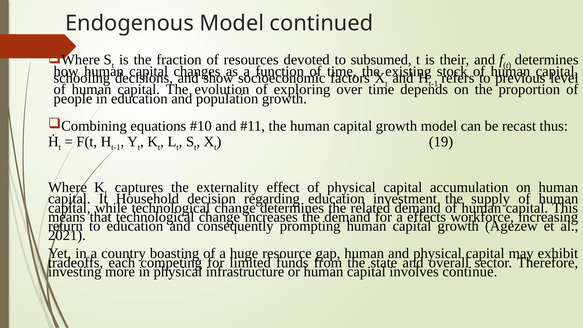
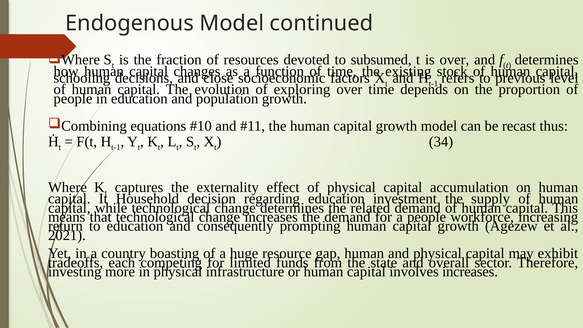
is their: their -> over (454, 60)
show: show -> close (218, 78)
19: 19 -> 34 (441, 142)
effects: effects -> people (427, 217)
continue: continue -> increases (470, 272)
